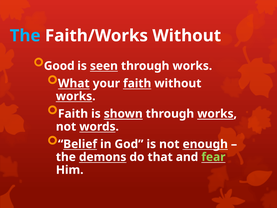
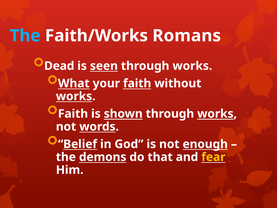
Faith/Works Without: Without -> Romans (187, 36)
Good: Good -> Dead (59, 66)
fear colour: light green -> yellow (213, 157)
